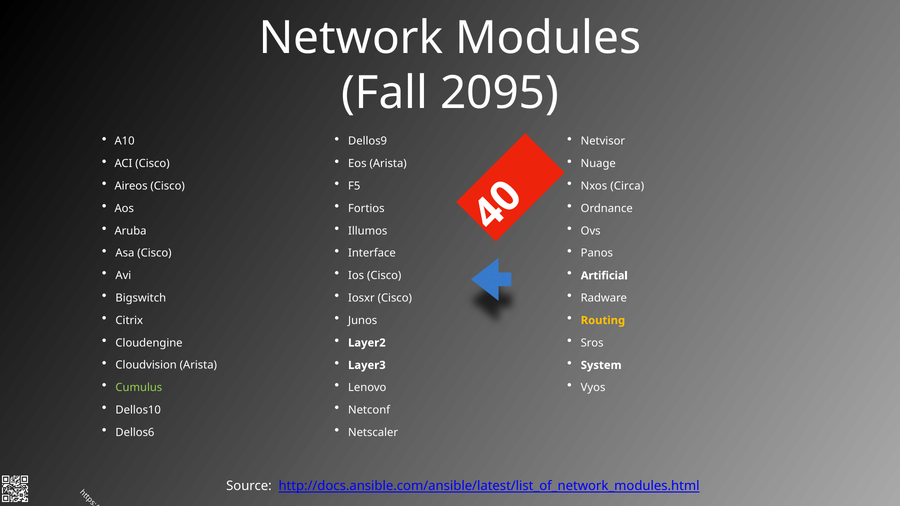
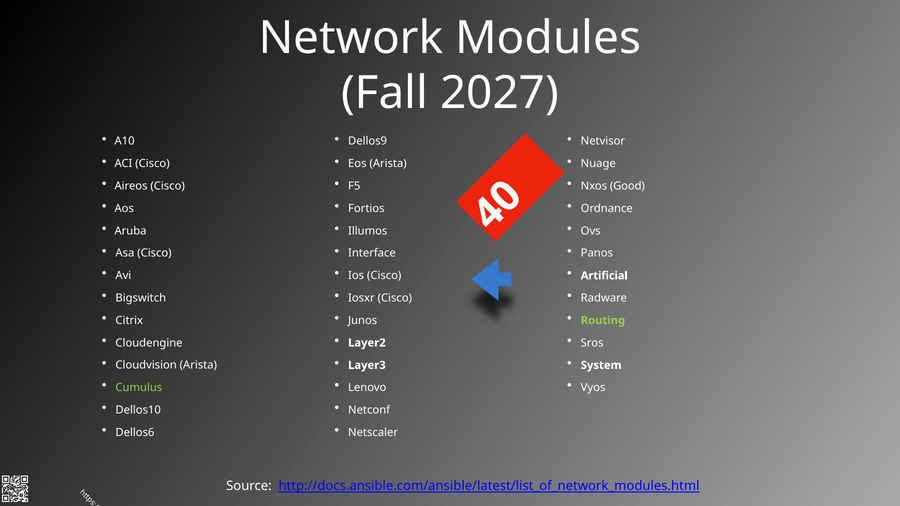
2095: 2095 -> 2027 (499, 93)
Circa: Circa -> Good (627, 186)
Routing colour: yellow -> light green (603, 321)
